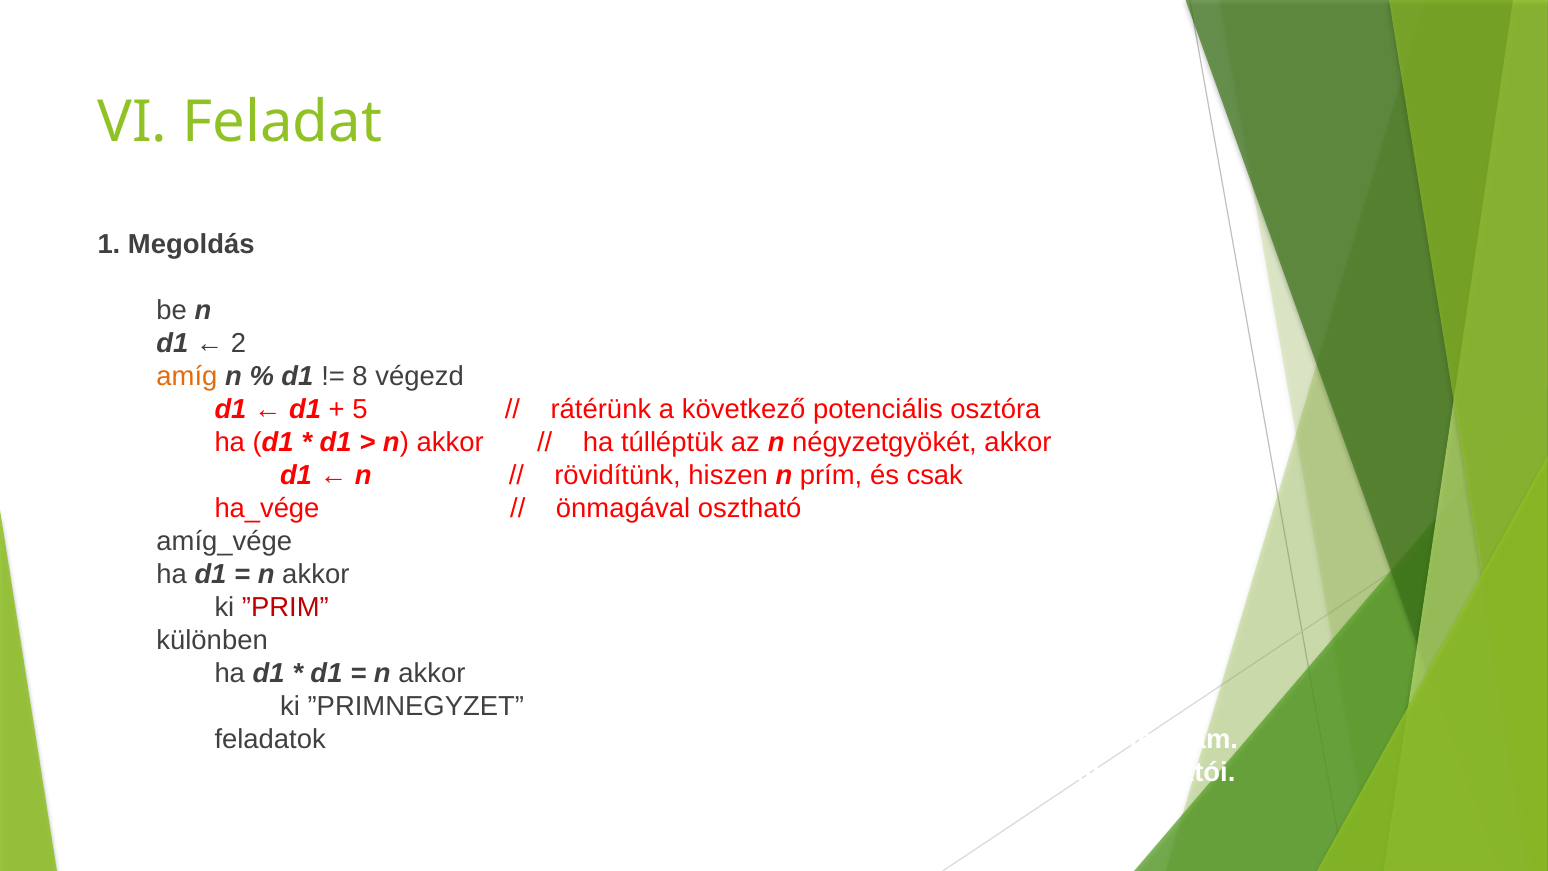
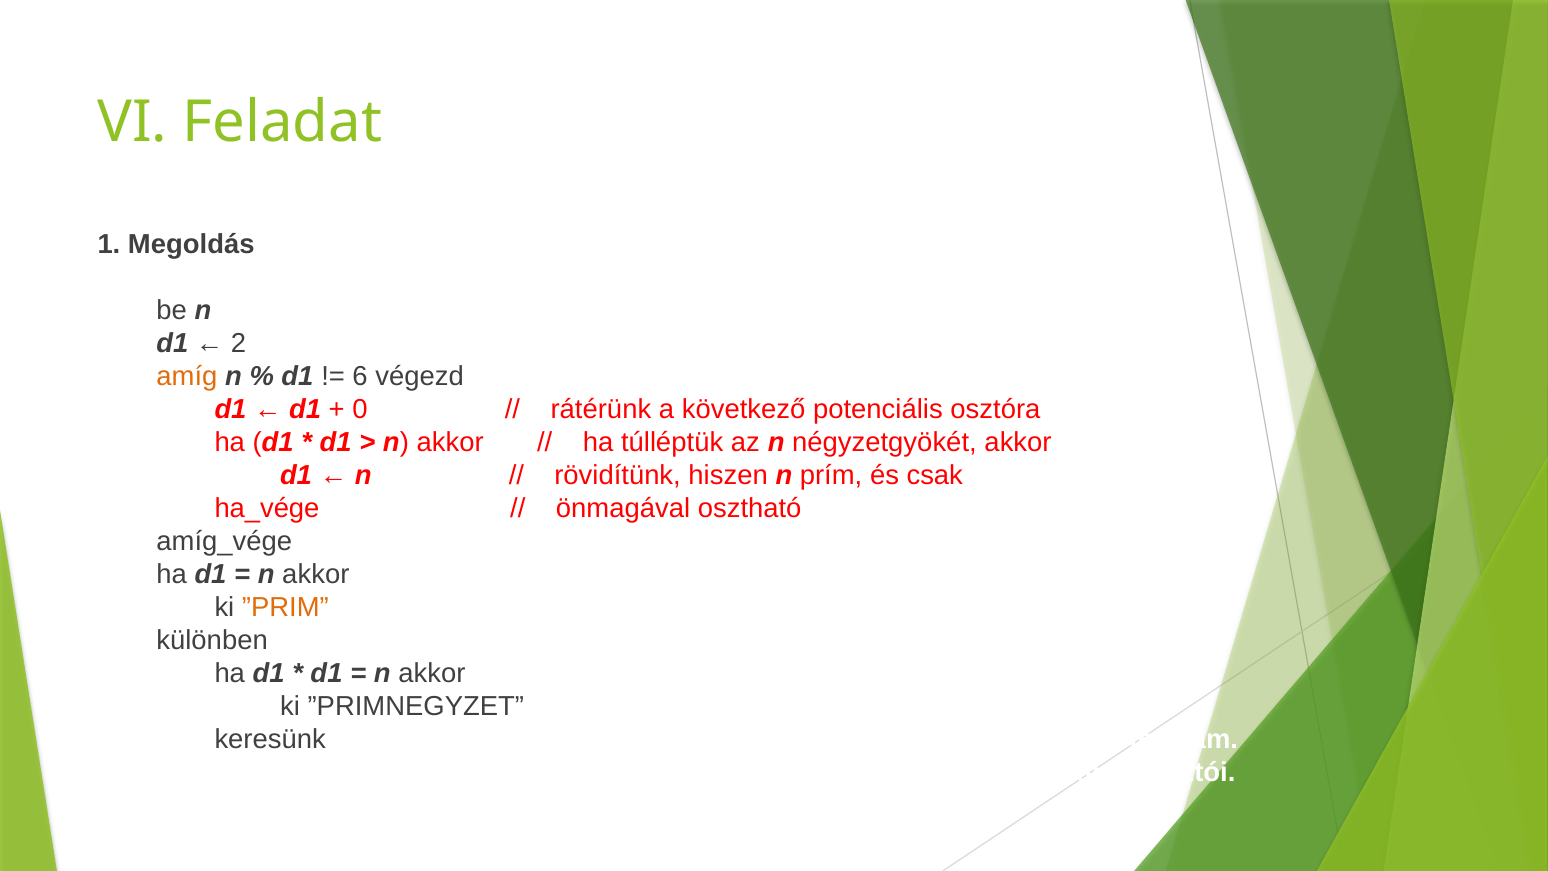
8: 8 -> 6 (360, 376)
5: 5 -> 0 (360, 409)
”PRIM colour: red -> orange (285, 607)
feladatok: feladatok -> keresünk (270, 739)
